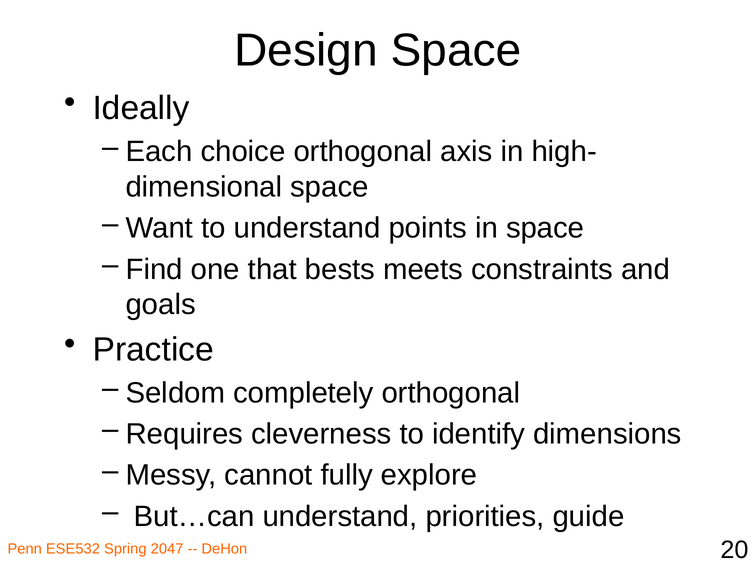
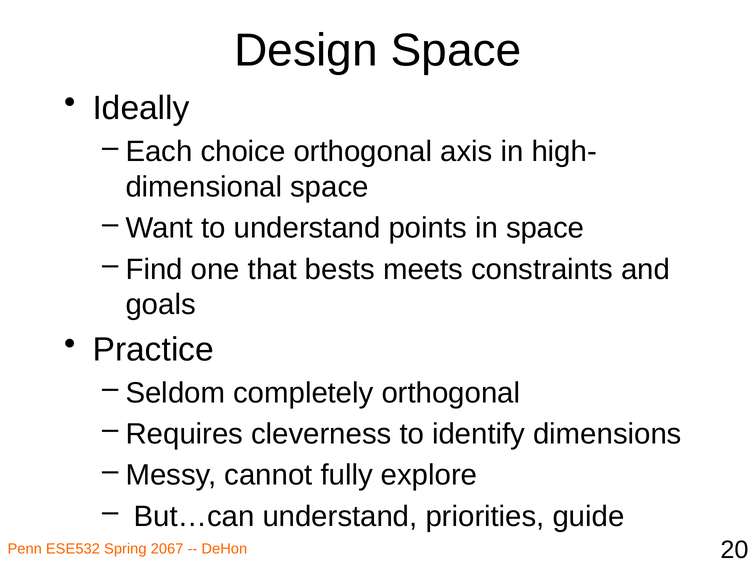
2047: 2047 -> 2067 (167, 549)
